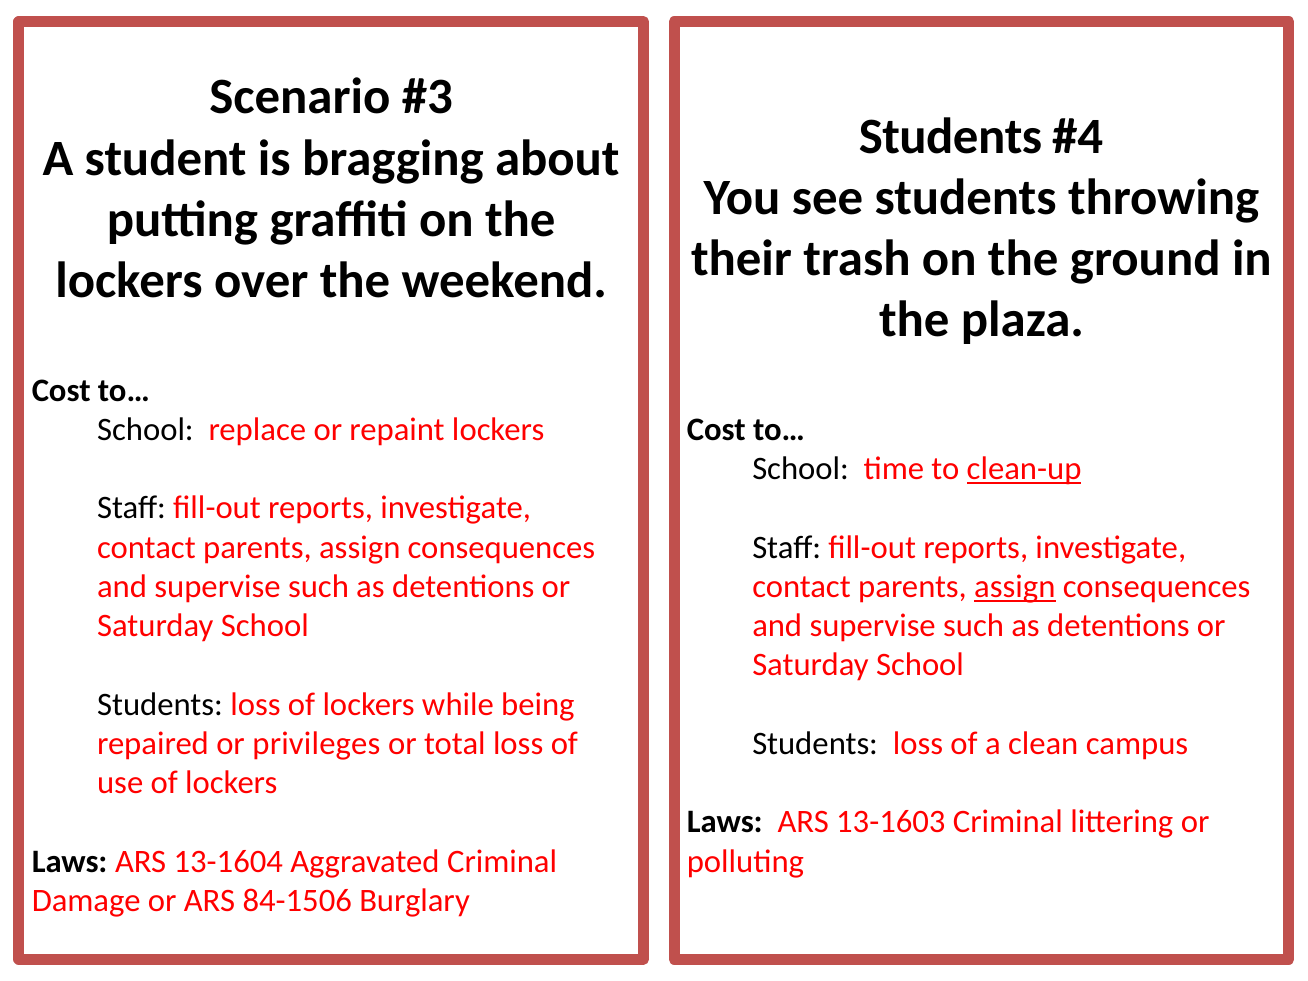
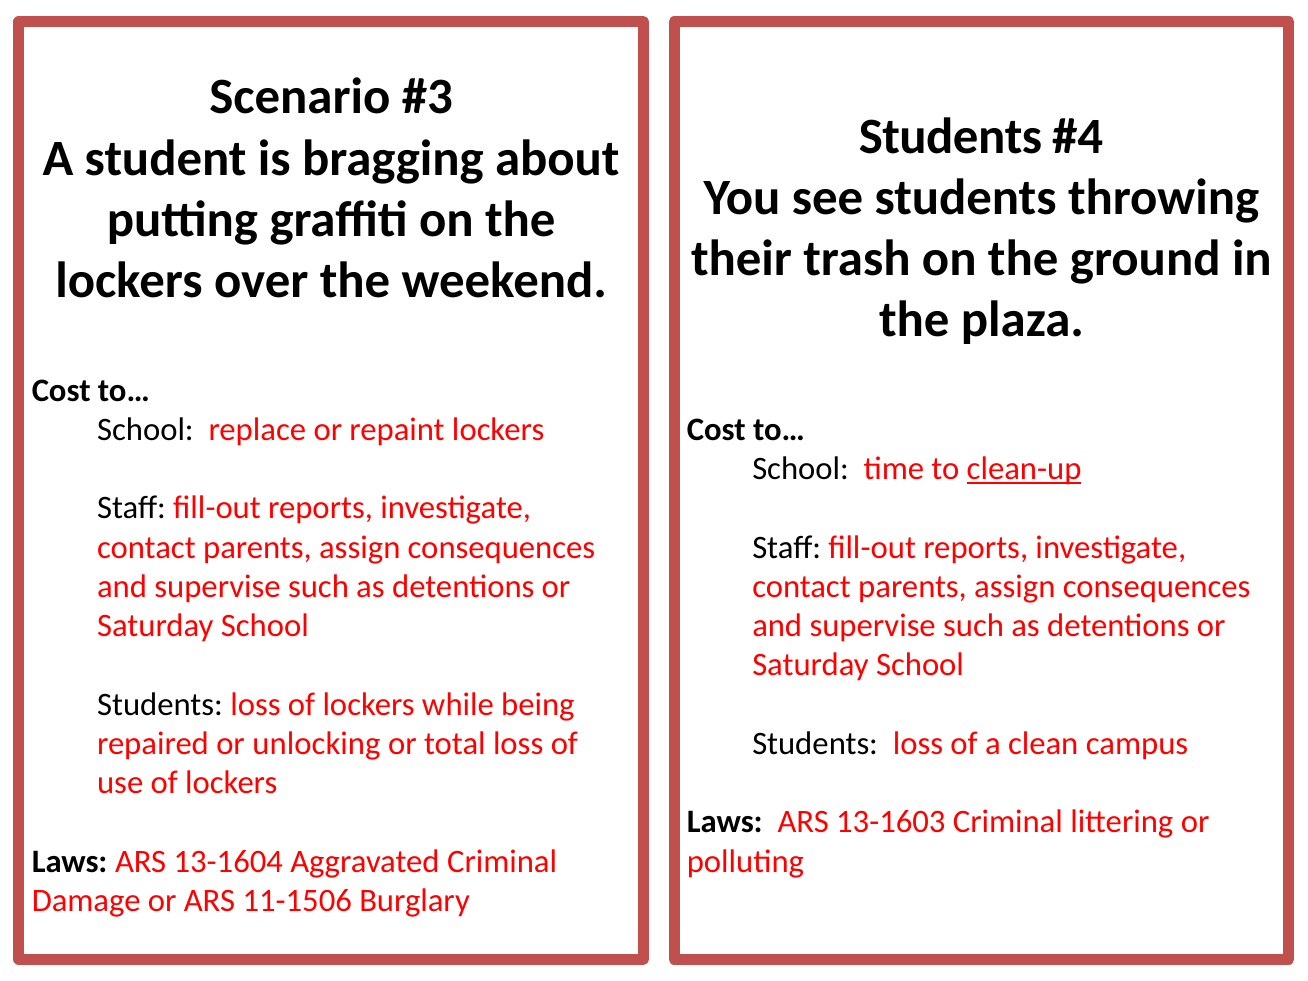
assign underline: present -> none (1015, 587)
privileges: privileges -> unlocking (316, 744)
84-1506: 84-1506 -> 11-1506 (297, 900)
